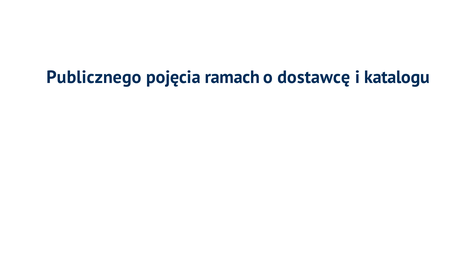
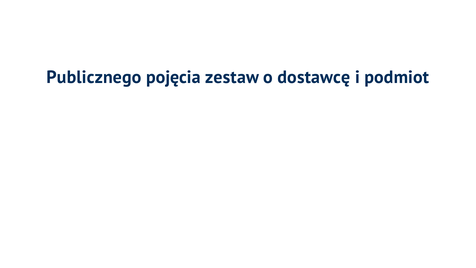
ramach: ramach -> zestaw (232, 77)
katalogu: katalogu -> podmiot (397, 77)
